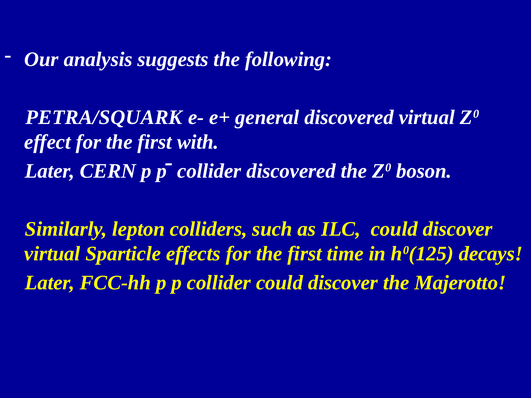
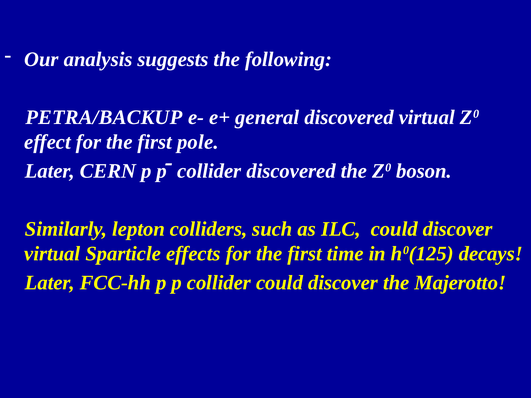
PETRA/SQUARK: PETRA/SQUARK -> PETRA/BACKUP (104, 117)
with: with -> pole (198, 142)
